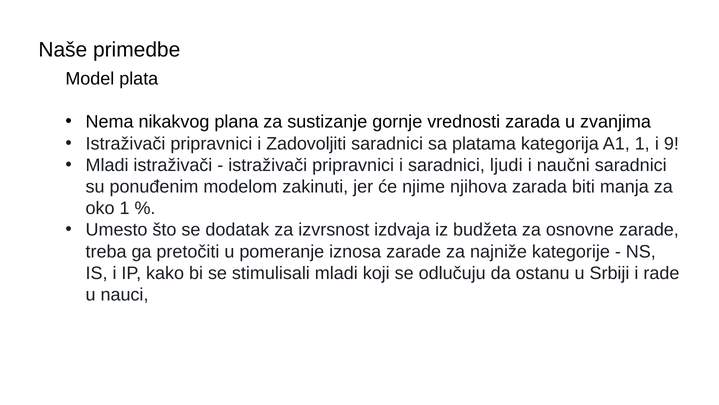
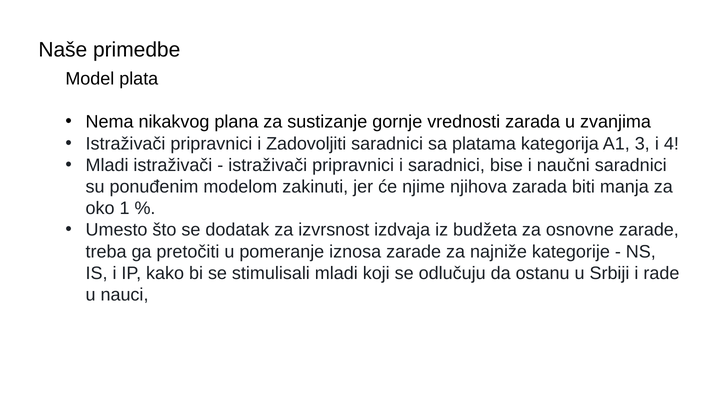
A1 1: 1 -> 3 (642, 143)
9: 9 -> 4 (671, 143)
ljudi: ljudi -> bise (506, 165)
